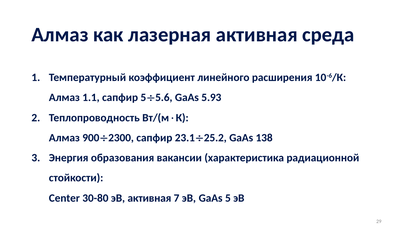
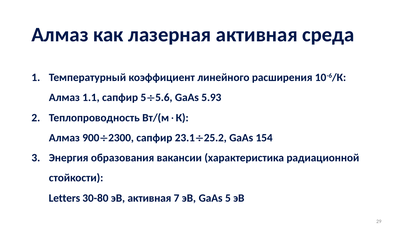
138: 138 -> 154 (264, 138)
Center: Center -> Letters (64, 198)
